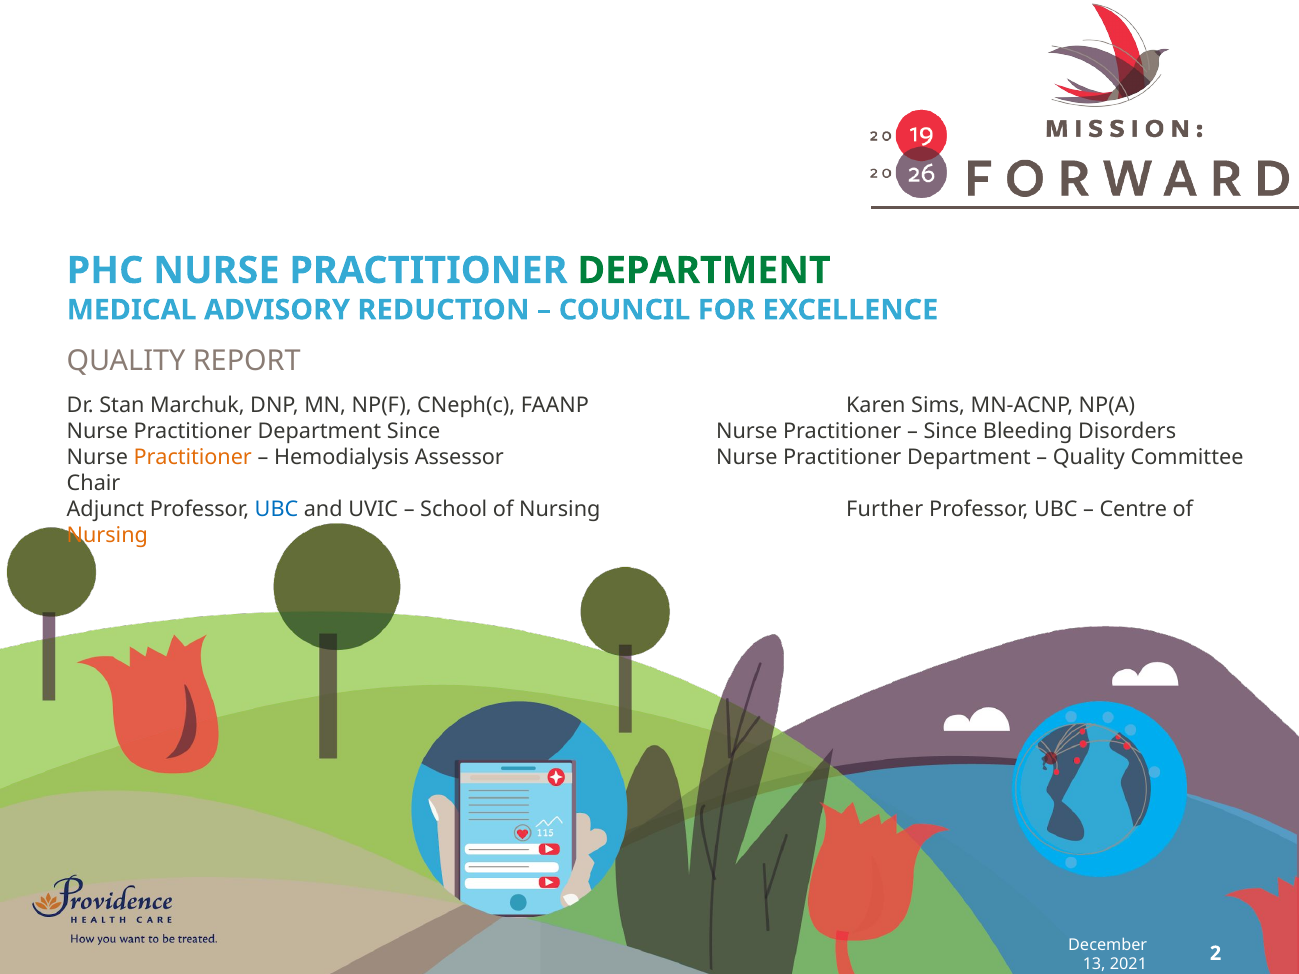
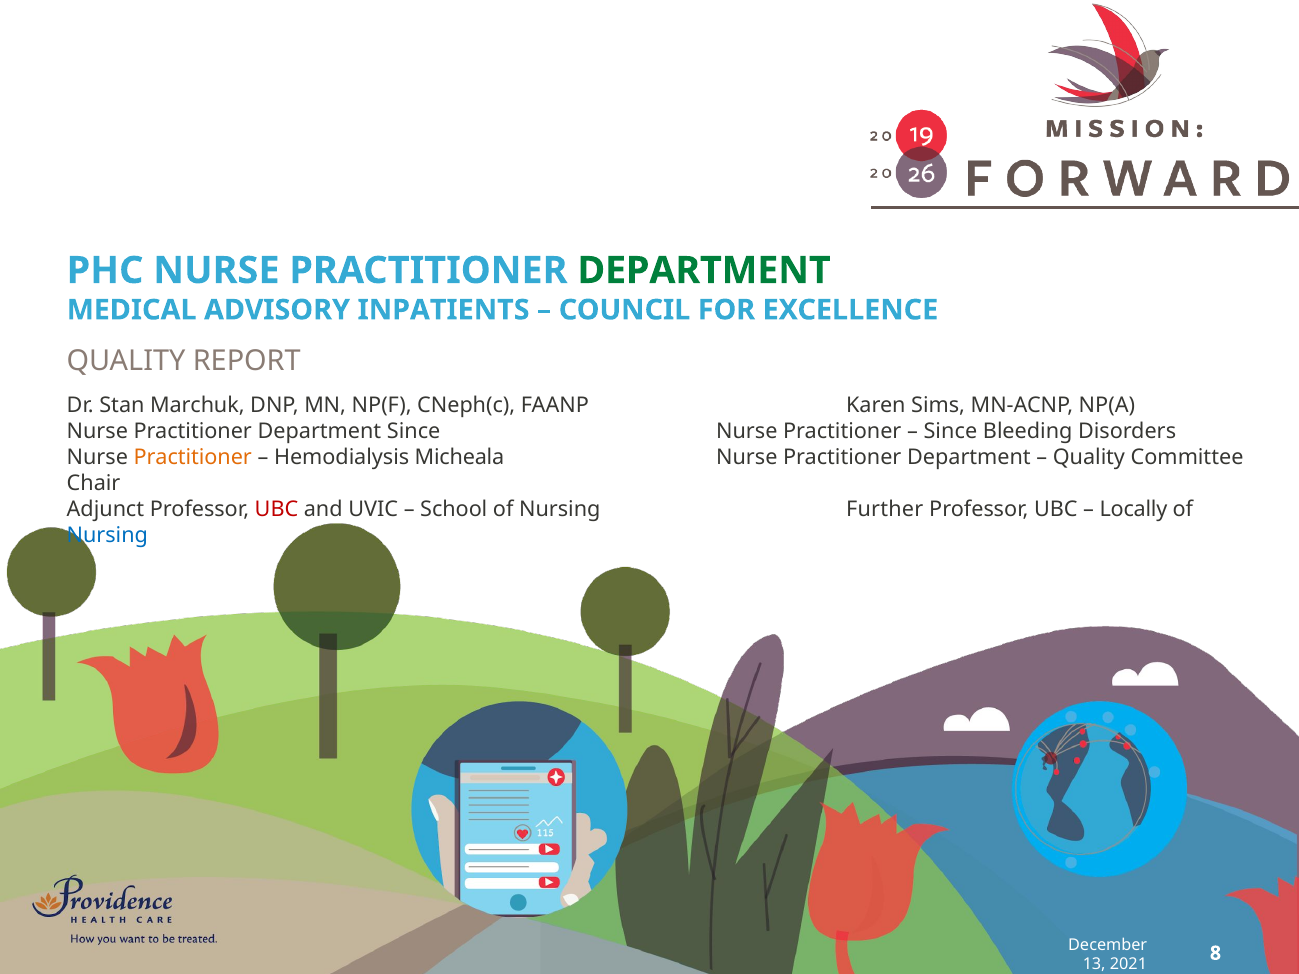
REDUCTION: REDUCTION -> INPATIENTS (444, 310)
Assessor: Assessor -> Micheala (459, 458)
UBC colour: blue -> red (276, 509)
Centre: Centre -> Locally (1133, 509)
Nursing colour: orange -> blue (107, 535)
2: 2 -> 8 (1215, 953)
